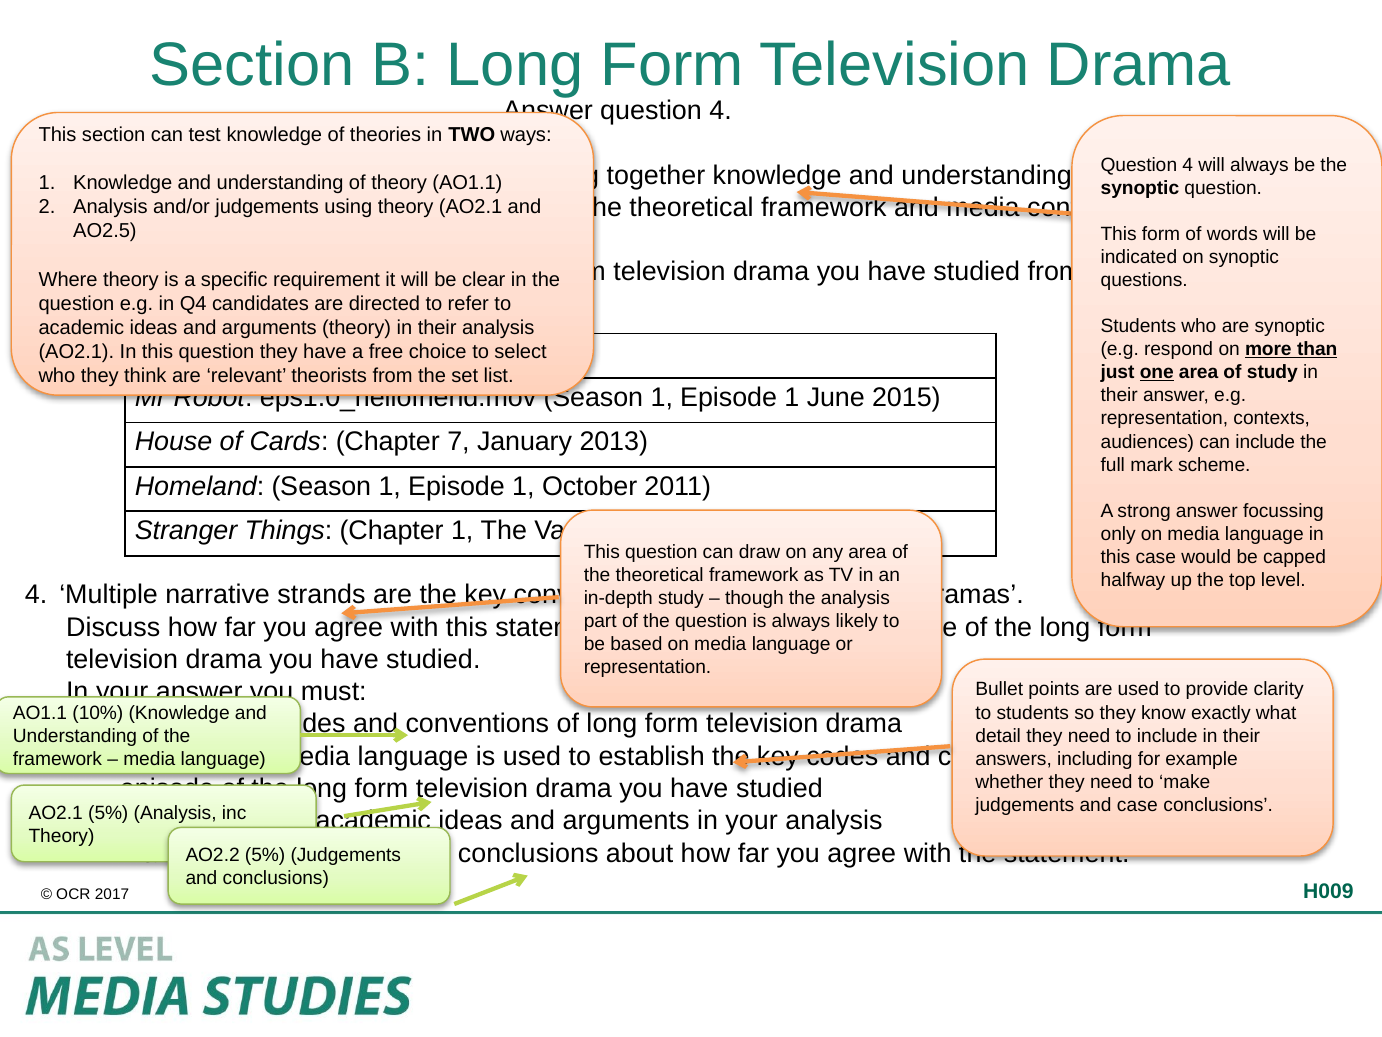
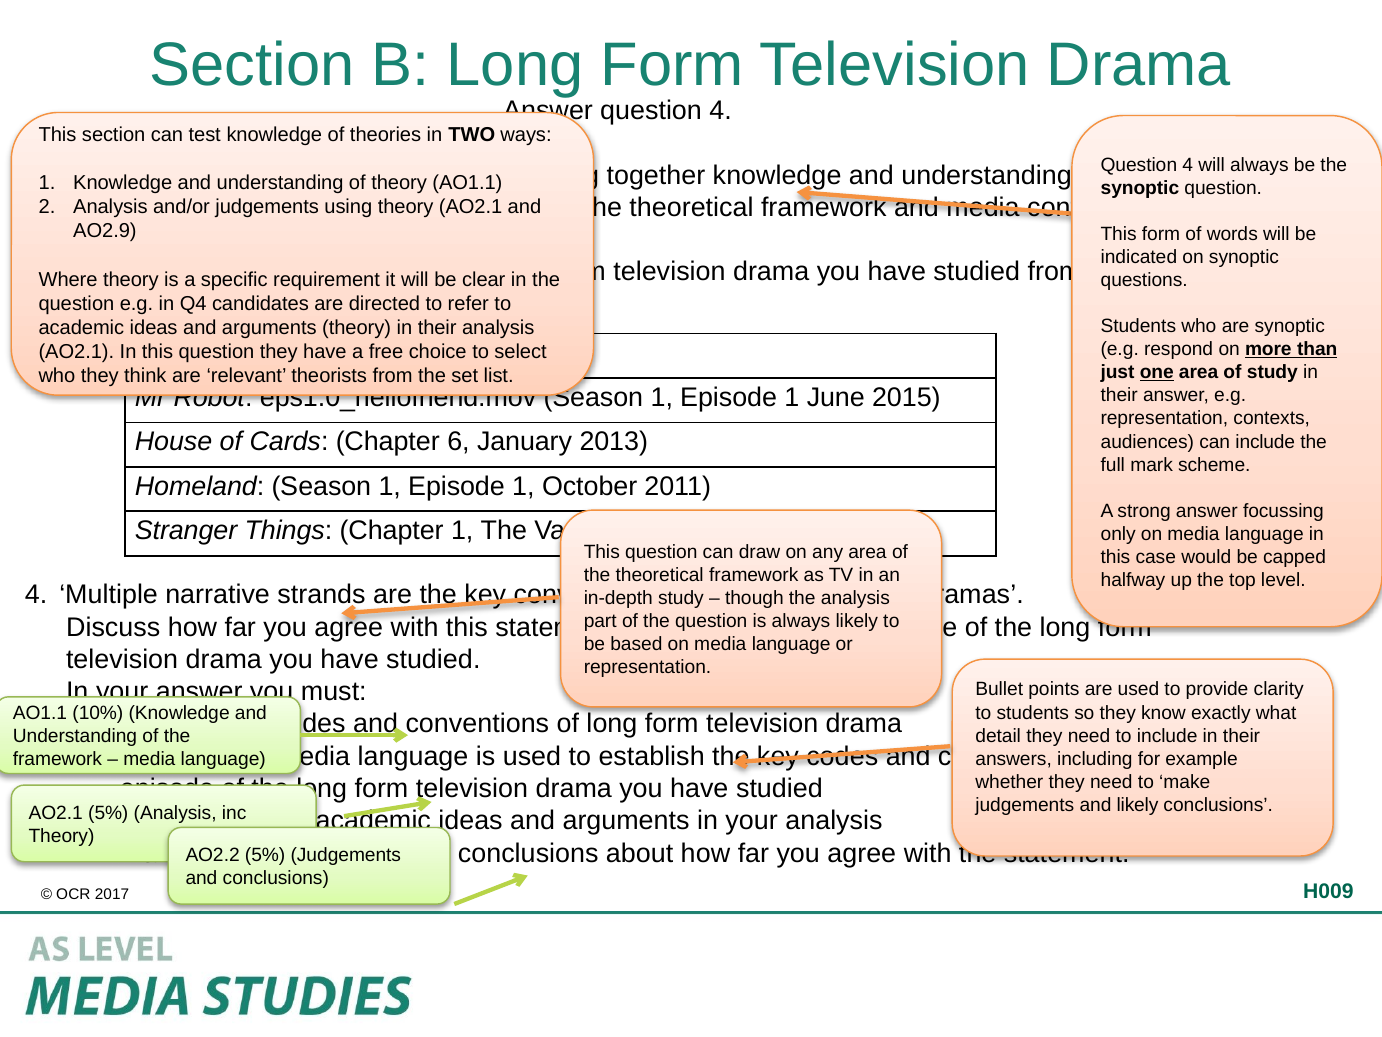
AO2.5: AO2.5 -> AO2.9 (105, 231)
7: 7 -> 6 (458, 442)
and case: case -> likely (1138, 805)
